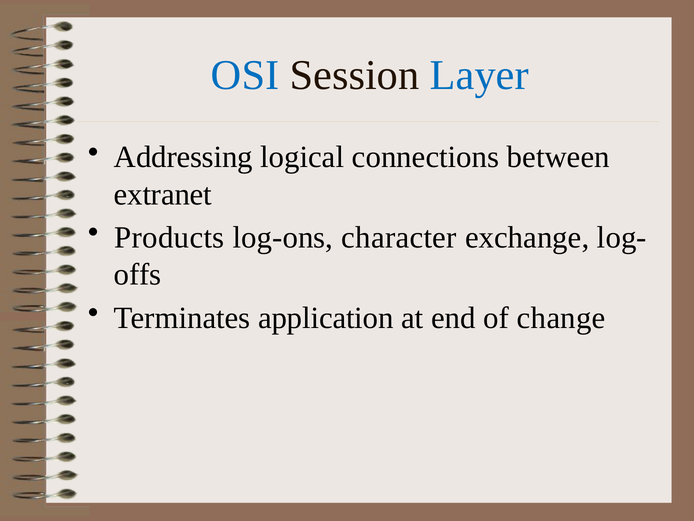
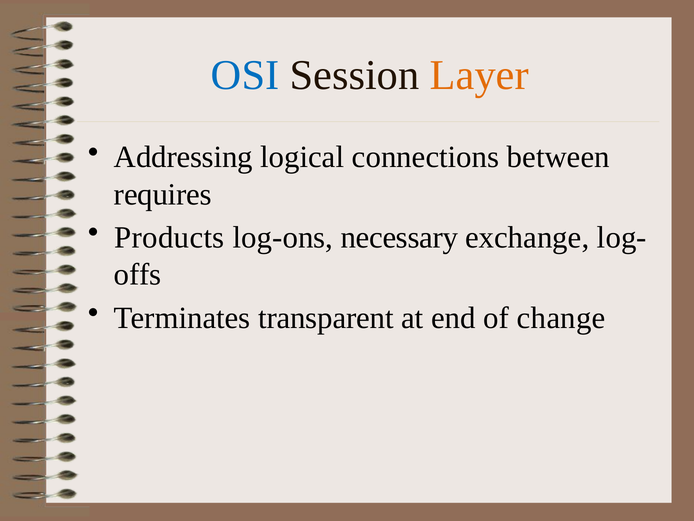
Layer colour: blue -> orange (479, 75)
extranet: extranet -> requires (163, 194)
character: character -> necessary (399, 237)
application: application -> transparent (326, 318)
